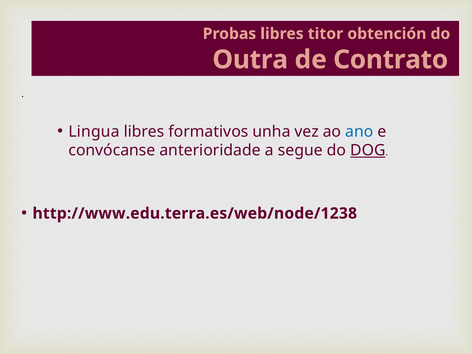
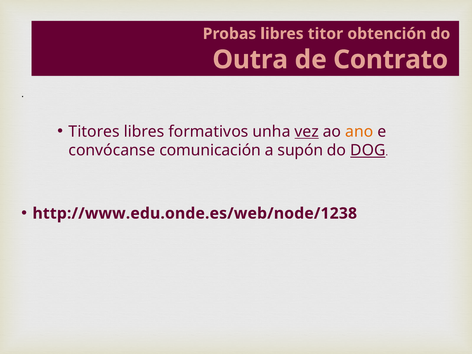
Lingua: Lingua -> Titores (94, 132)
vez underline: none -> present (307, 132)
ano colour: blue -> orange (359, 132)
anterioridade: anterioridade -> comunicación (210, 150)
segue: segue -> supón (300, 150)
http://www.edu.terra.es/web/node/1238: http://www.edu.terra.es/web/node/1238 -> http://www.edu.onde.es/web/node/1238 (195, 213)
